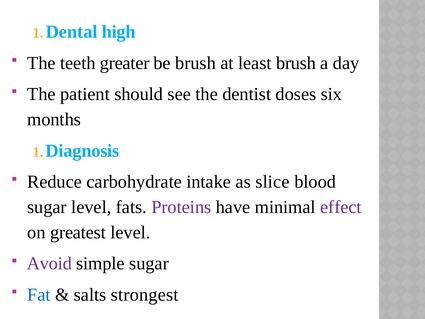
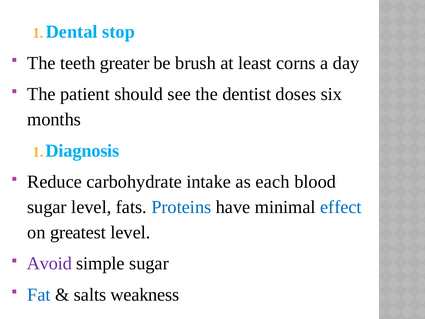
high: high -> stop (119, 32)
least brush: brush -> corns (296, 63)
slice: slice -> each (273, 182)
Proteins colour: purple -> blue (181, 207)
effect colour: purple -> blue (341, 207)
strongest: strongest -> weakness (145, 294)
